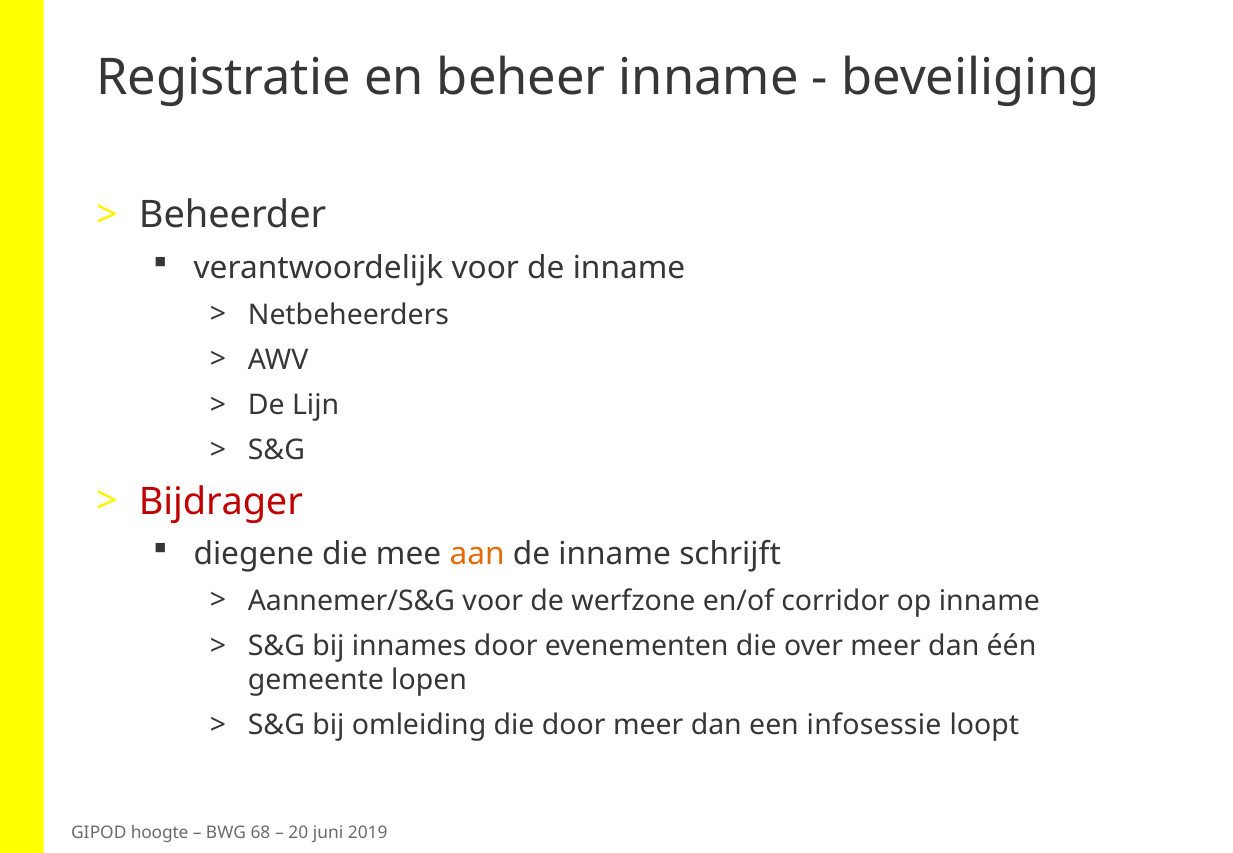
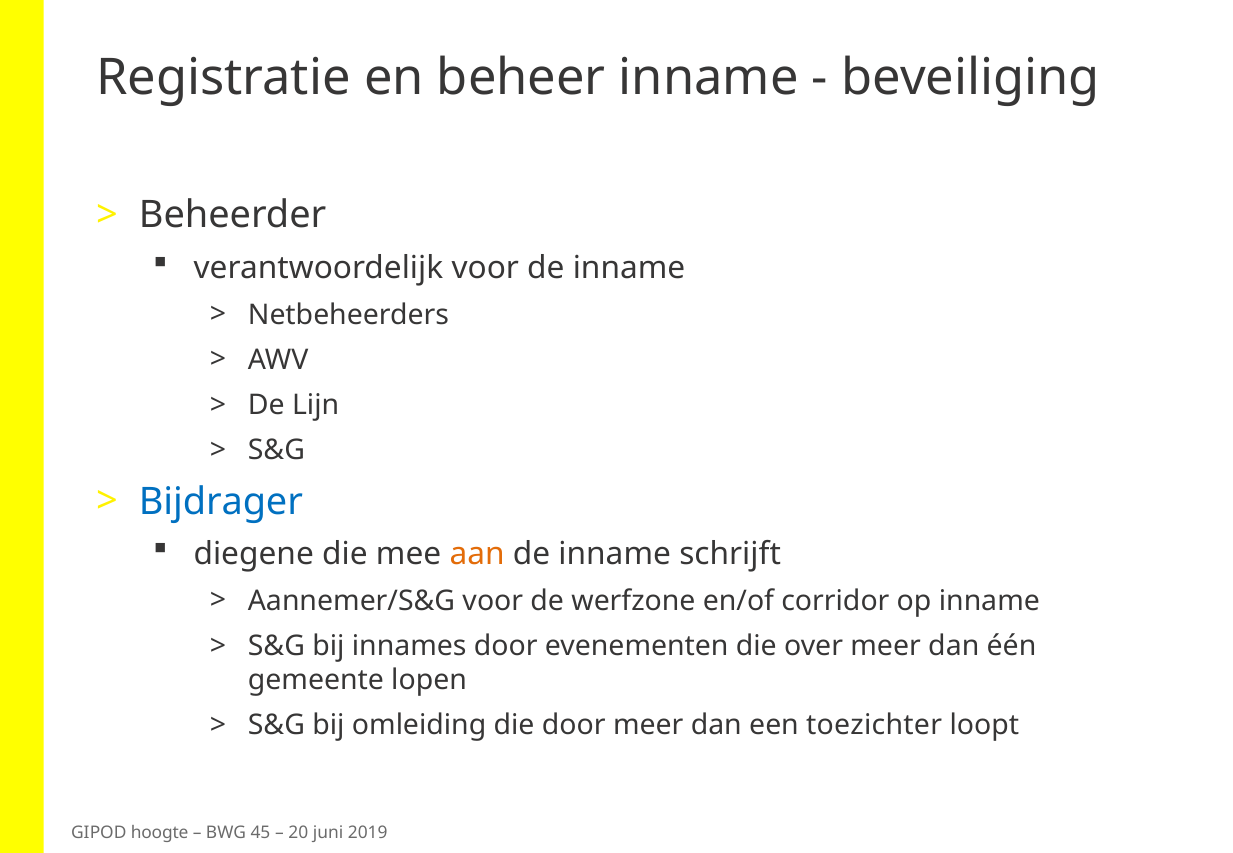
Bijdrager colour: red -> blue (221, 502)
infosessie: infosessie -> toezichter (874, 726)
68: 68 -> 45 (261, 833)
